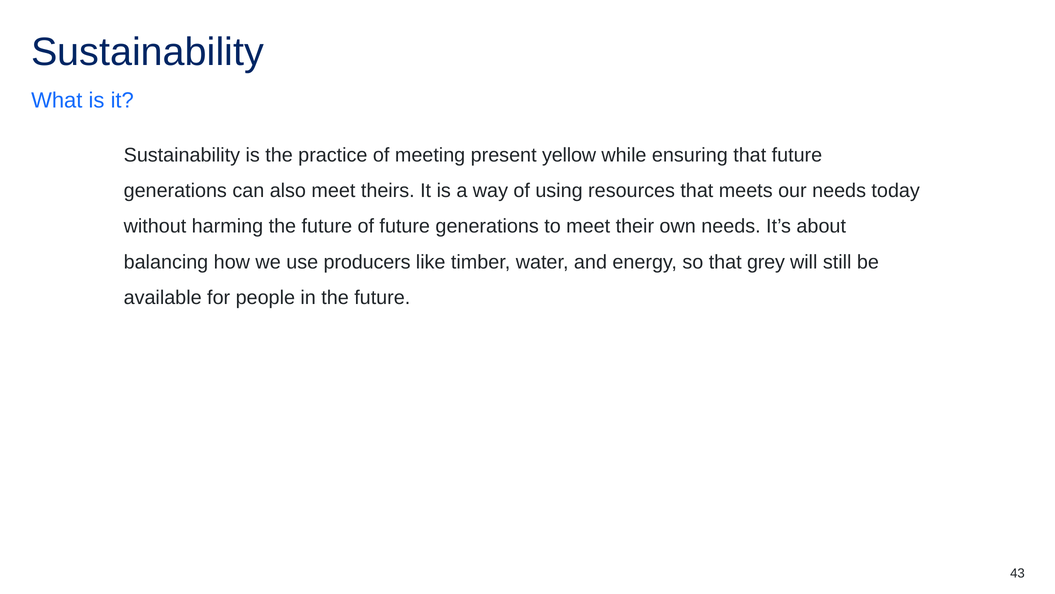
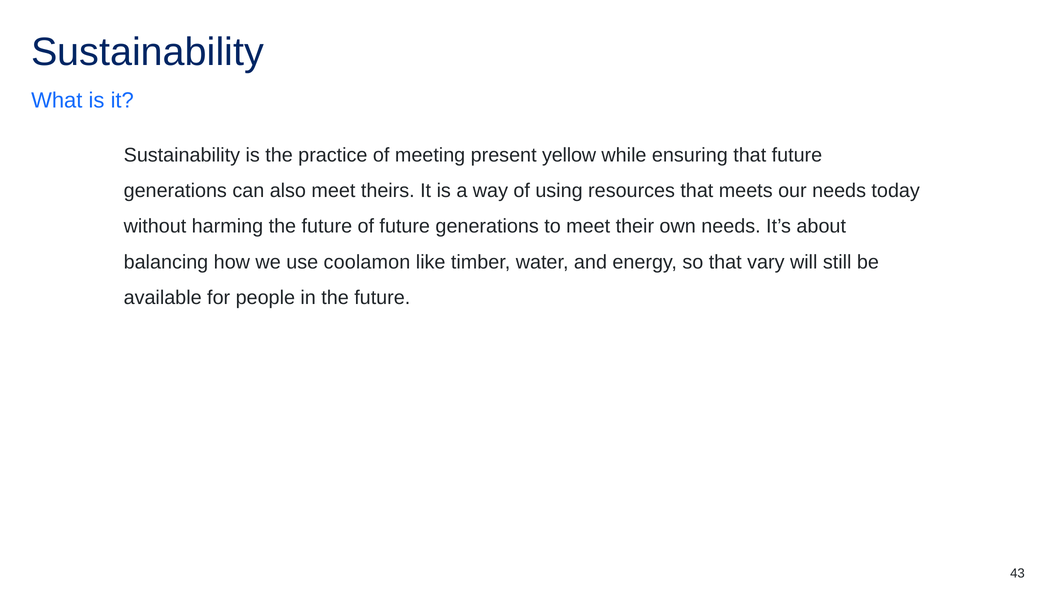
producers: producers -> coolamon (367, 262)
grey: grey -> vary (766, 262)
